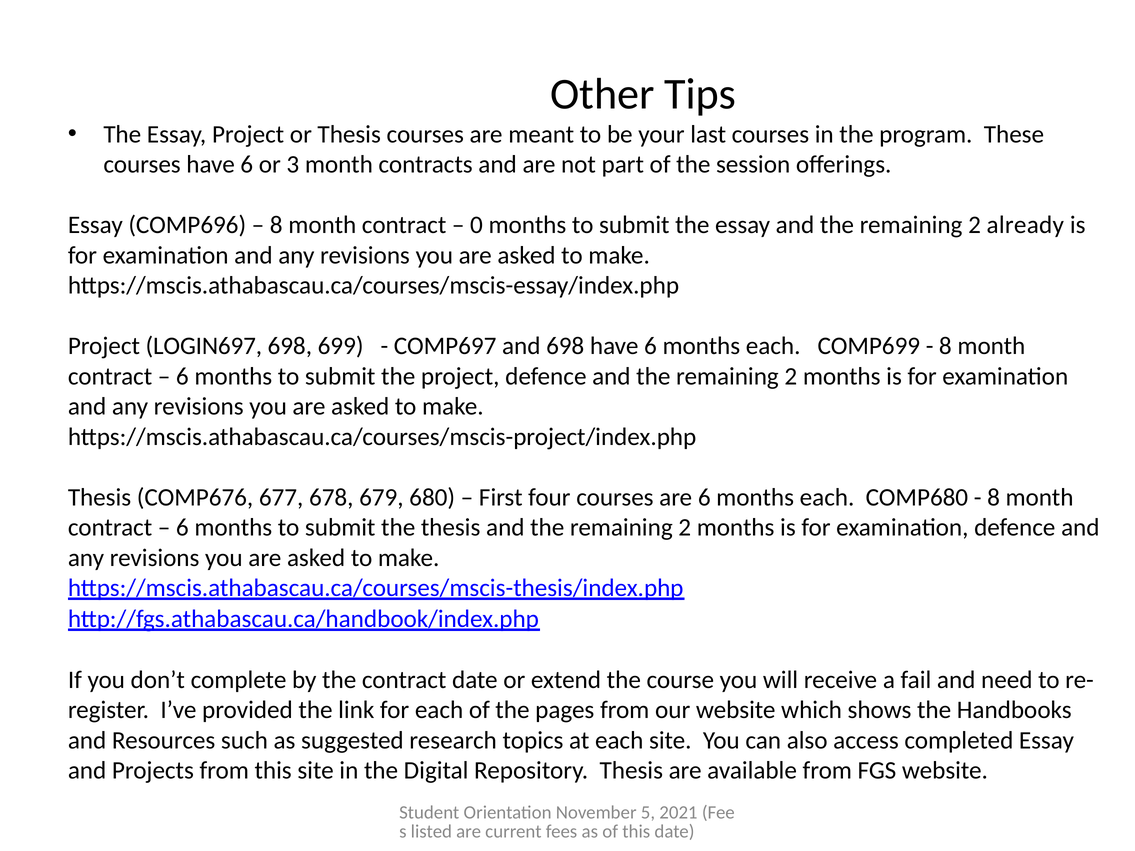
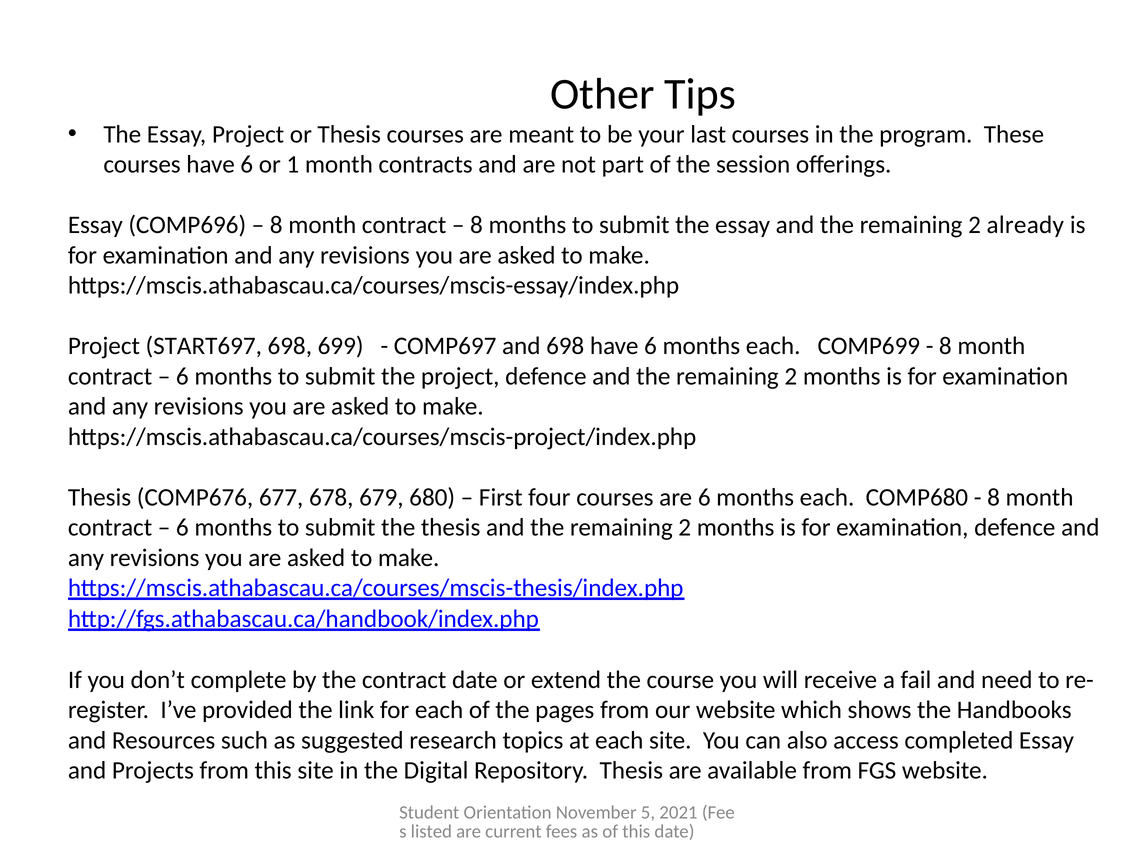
3: 3 -> 1 (293, 165)
0: 0 -> 8 (476, 225)
LOGIN697: LOGIN697 -> START697 (204, 346)
